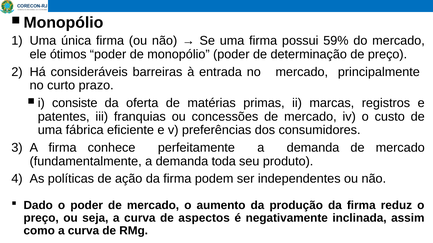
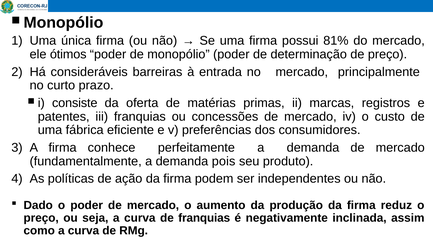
59%: 59% -> 81% (336, 41)
toda: toda -> pois (224, 162)
de aspectos: aspectos -> franquias (204, 219)
